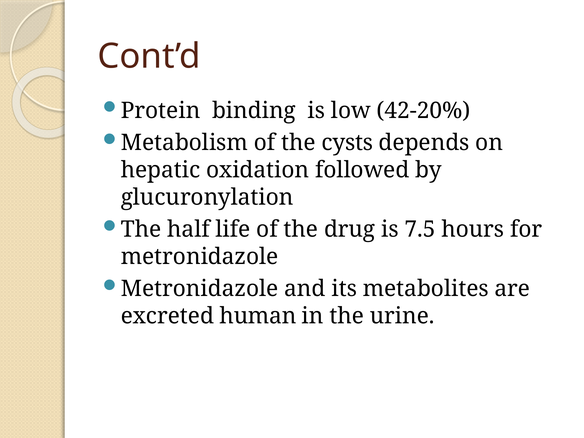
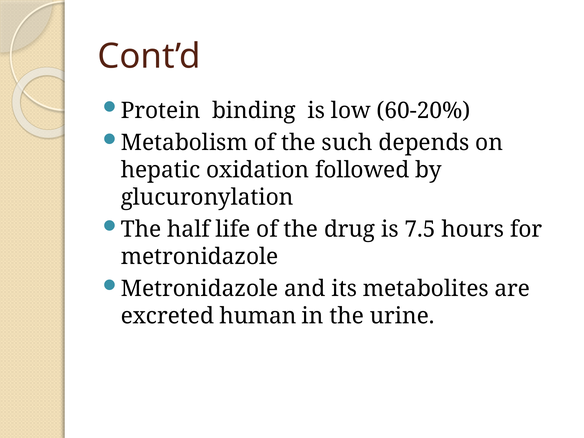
42-20%: 42-20% -> 60-20% (423, 111)
cysts: cysts -> such (347, 143)
